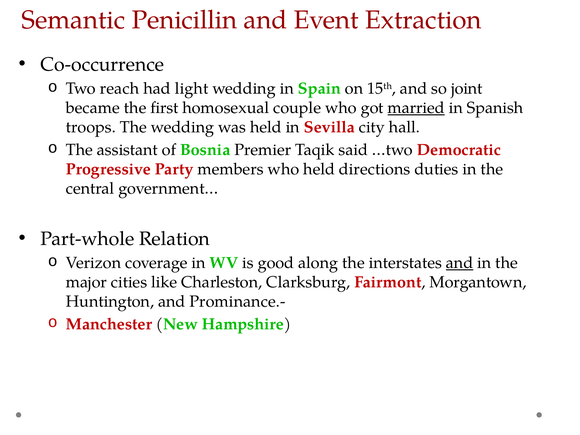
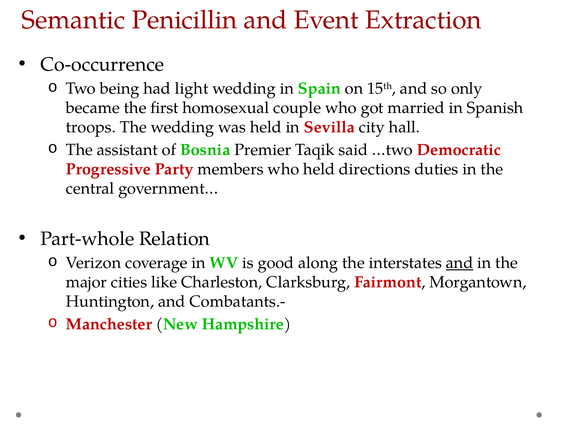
reach: reach -> being (120, 89)
joint: joint -> only (467, 89)
married underline: present -> none (416, 108)
Prominance.-: Prominance.- -> Combatants.- (237, 302)
